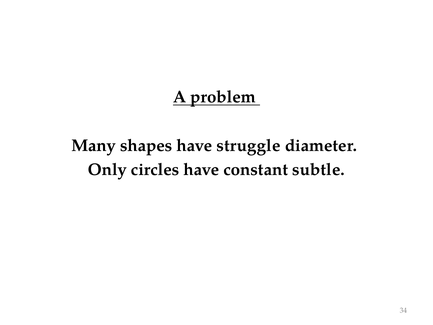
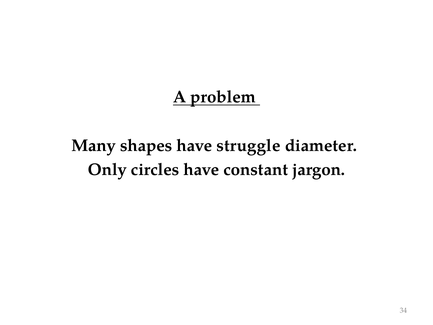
subtle: subtle -> jargon (319, 170)
